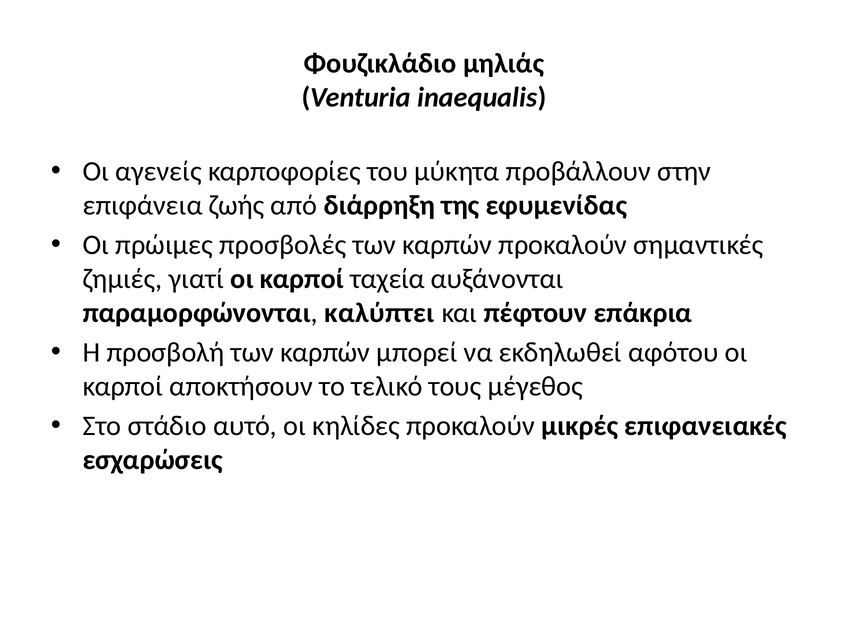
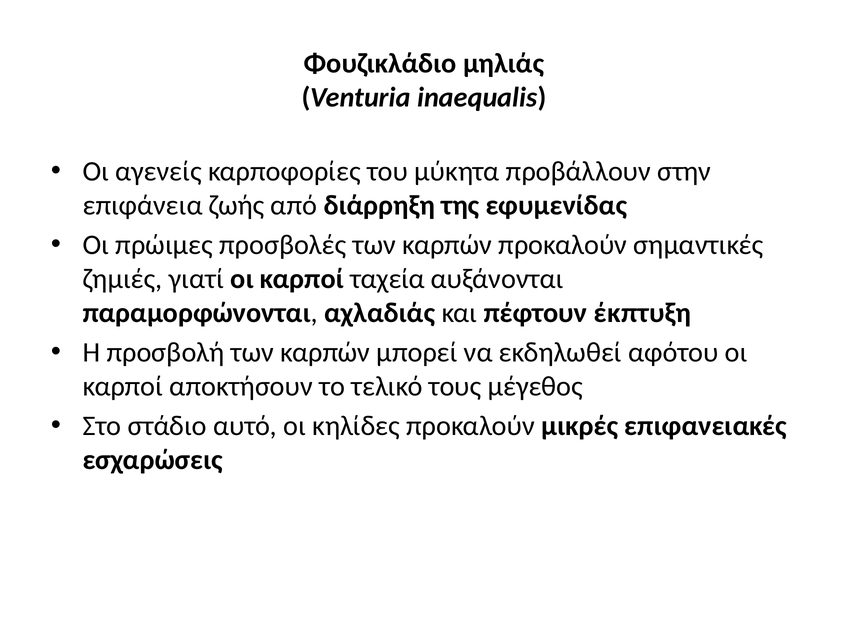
καλύπτει: καλύπτει -> αχλαδιάς (380, 313)
επάκρια: επάκρια -> έκπτυξη (643, 313)
